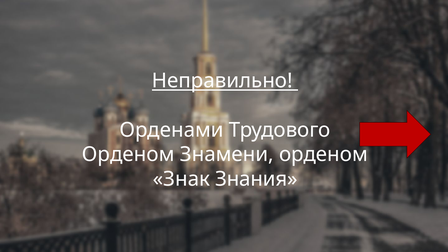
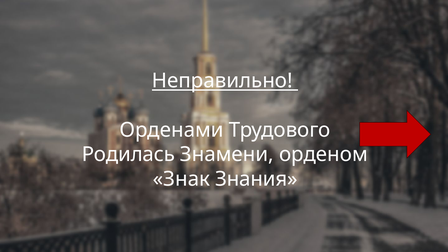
Орденом: Орденом -> Родилась (128, 155)
